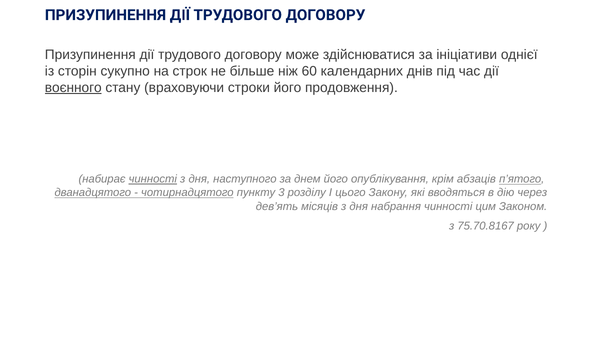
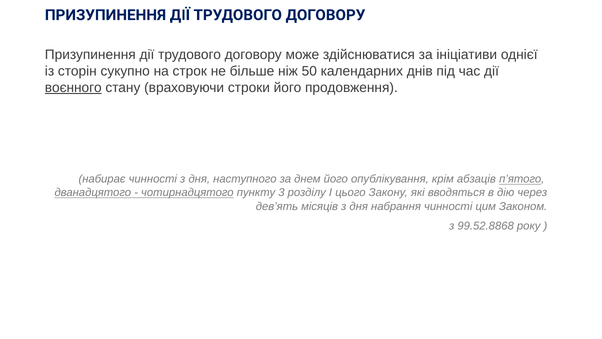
60: 60 -> 50 (309, 71)
чинності underline: present -> none (153, 179)
75.70.8167: 75.70.8167 -> 99.52.8868 (486, 226)
